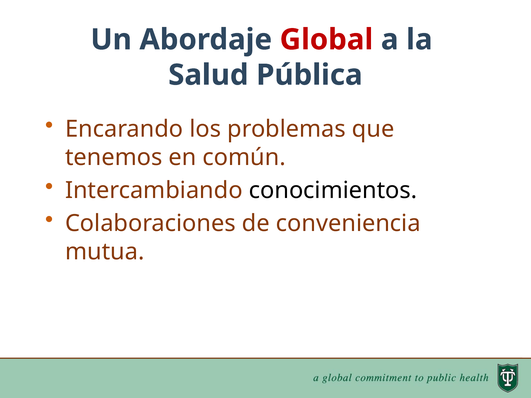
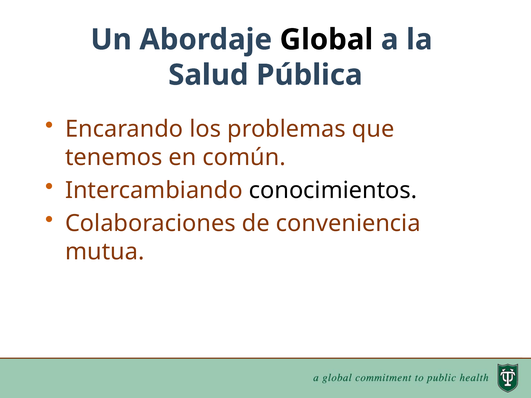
Global colour: red -> black (326, 40)
